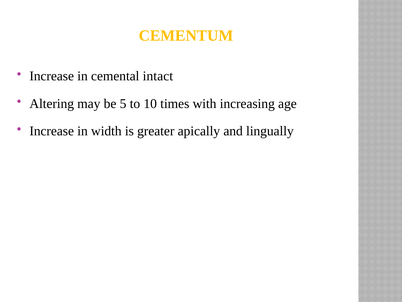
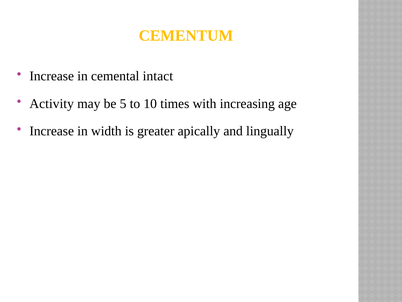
Altering: Altering -> Activity (52, 103)
